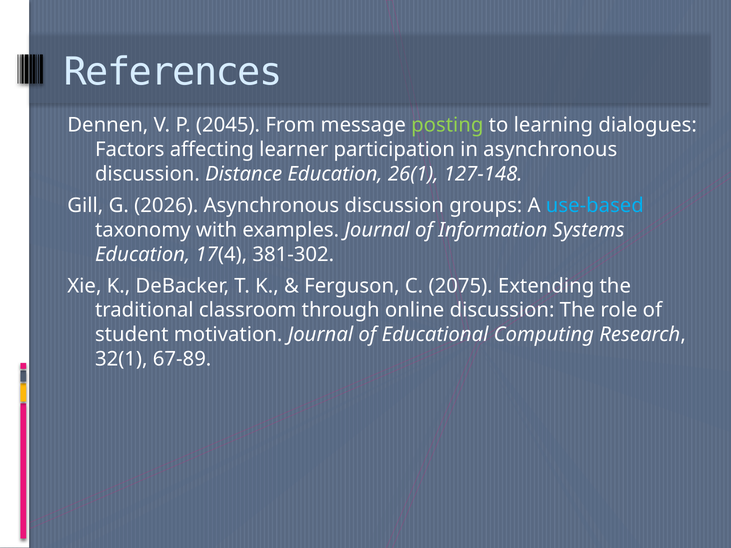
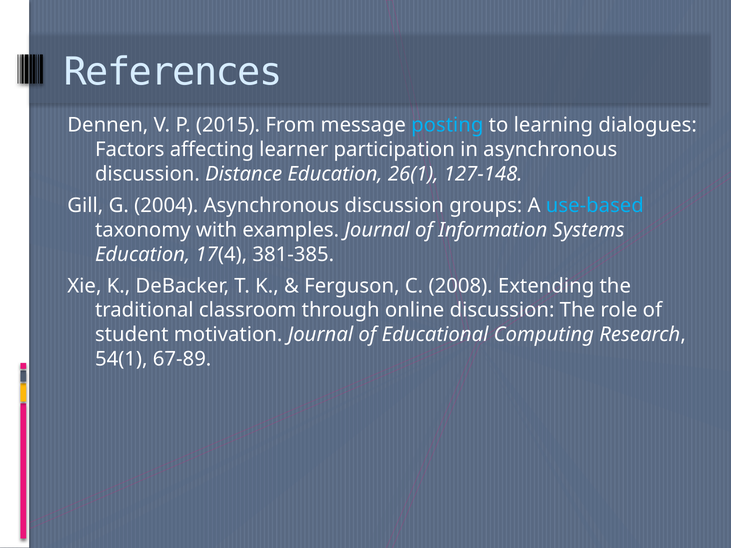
2045: 2045 -> 2015 (228, 125)
posting colour: light green -> light blue (447, 125)
2026: 2026 -> 2004 (166, 206)
381-302: 381-302 -> 381-385 (293, 254)
2075: 2075 -> 2008 (461, 286)
32(1: 32(1 -> 54(1 (121, 359)
